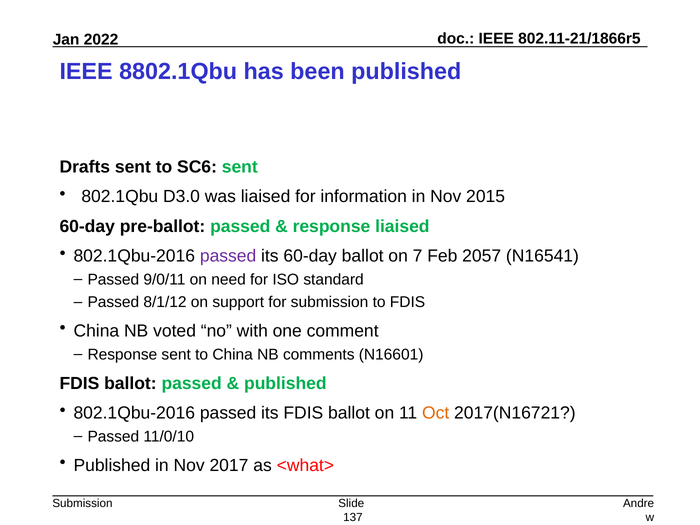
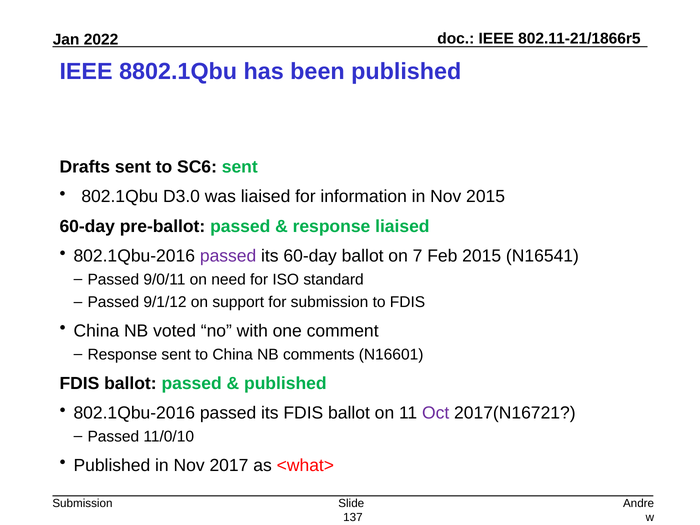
Feb 2057: 2057 -> 2015 (482, 256)
8/1/12: 8/1/12 -> 9/1/12 (165, 302)
Oct colour: orange -> purple (436, 413)
